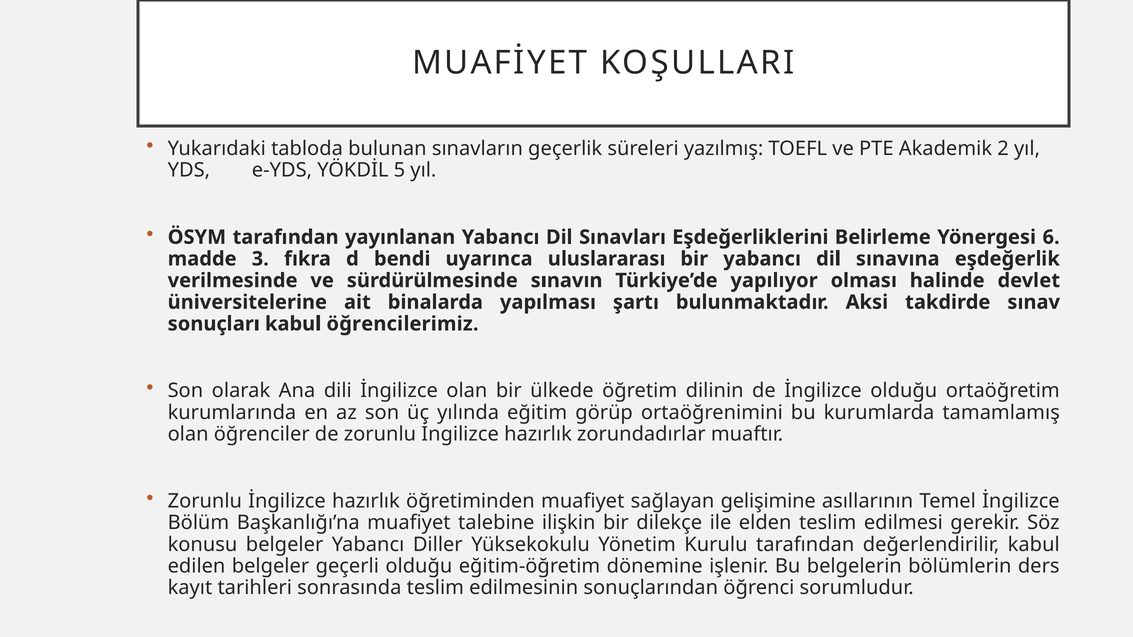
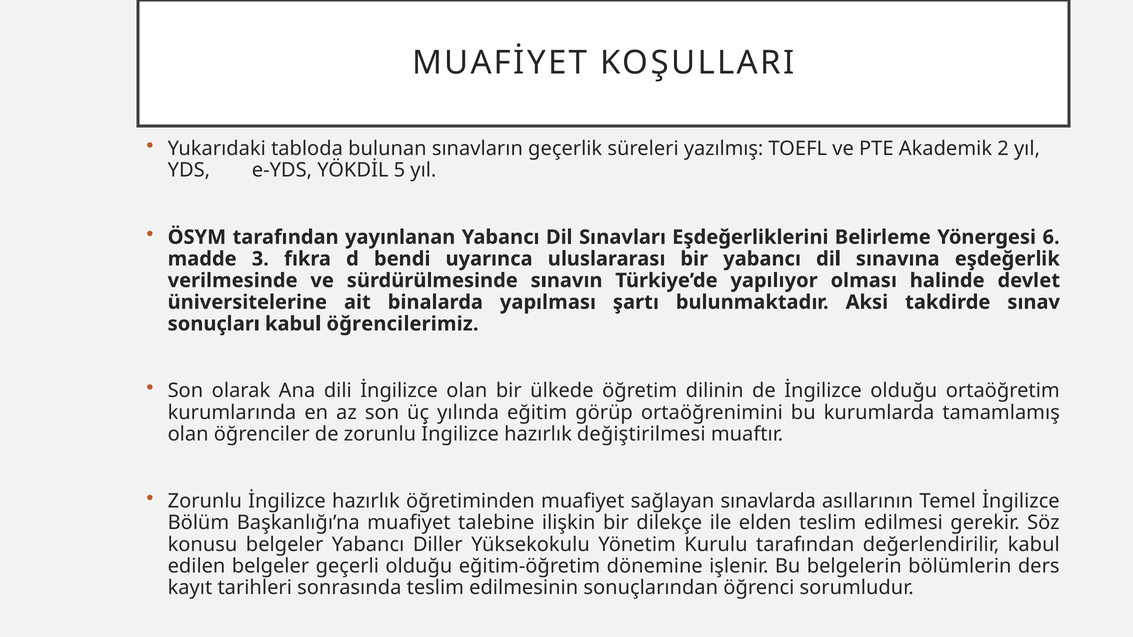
zorundadırlar: zorundadırlar -> değiştirilmesi (641, 434)
gelişimine: gelişimine -> sınavlarda (768, 501)
